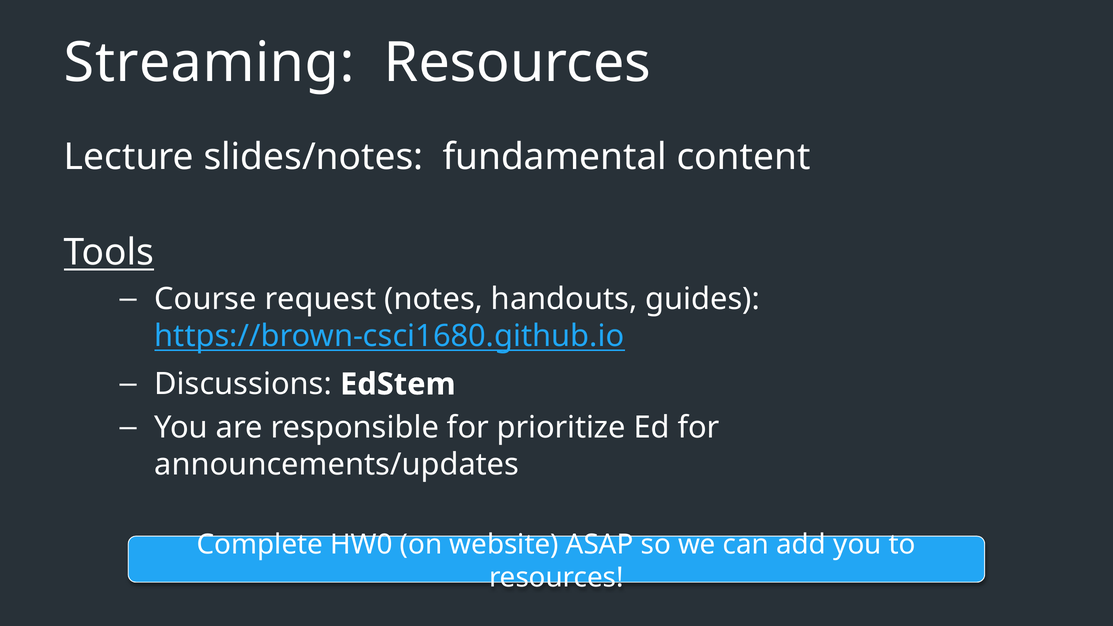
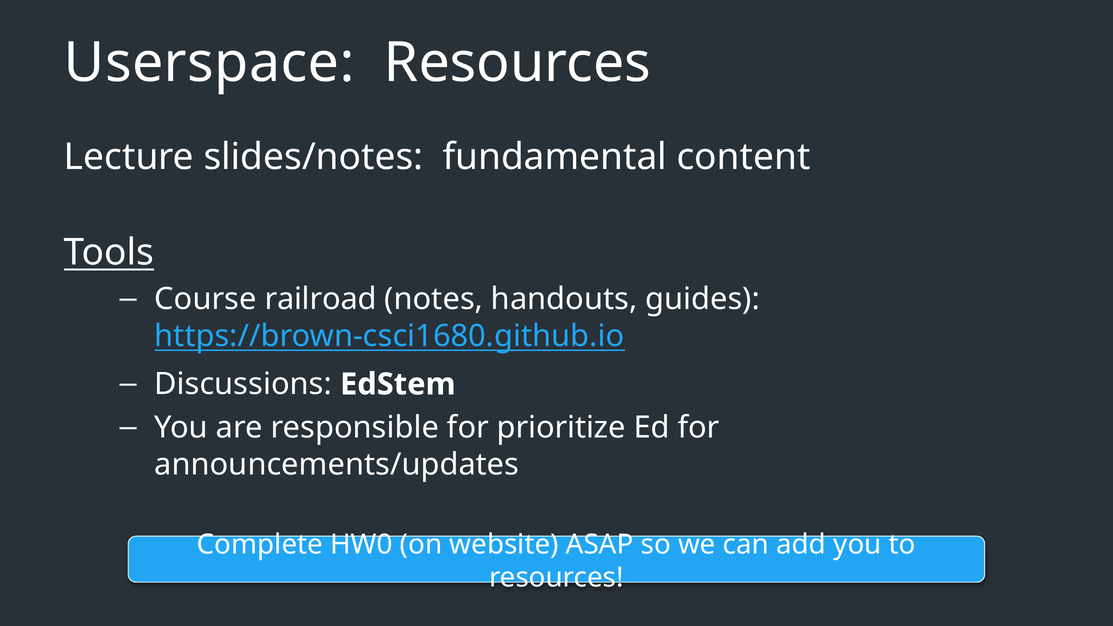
Streaming: Streaming -> Userspace (209, 63)
request: request -> railroad (321, 299)
